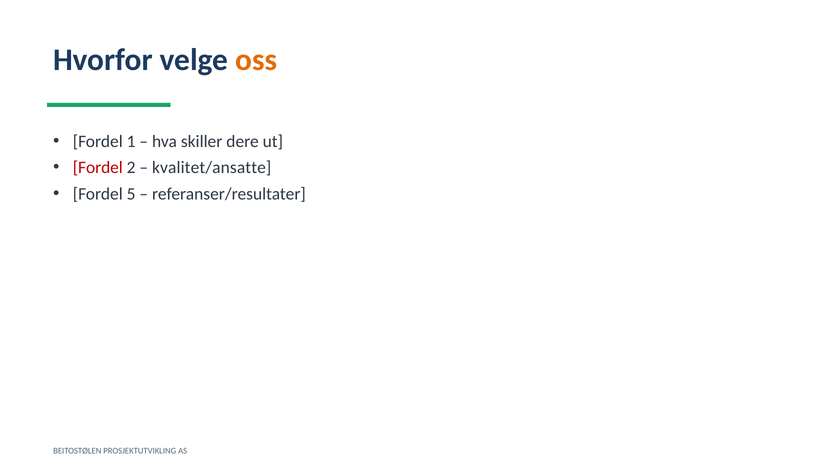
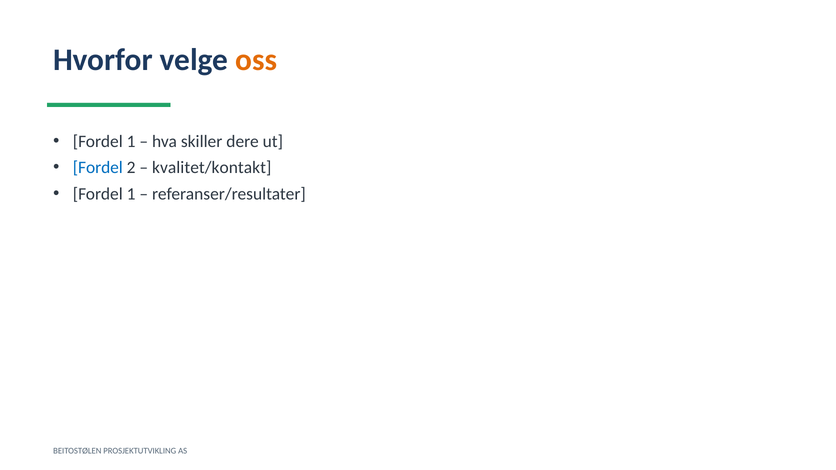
Fordel colour: red -> blue (98, 168)
kvalitet/ansatte: kvalitet/ansatte -> kvalitet/kontakt (212, 168)
5: 5 -> 1 (131, 194)
